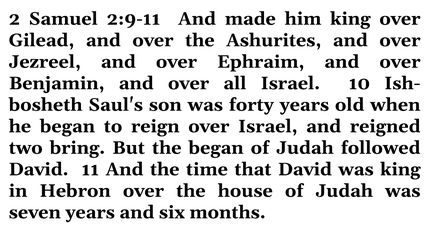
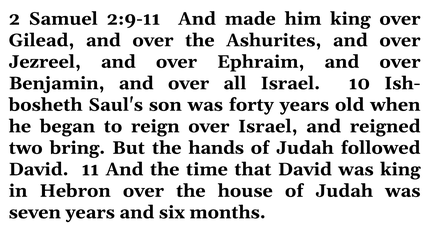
the began: began -> hands (216, 148)
